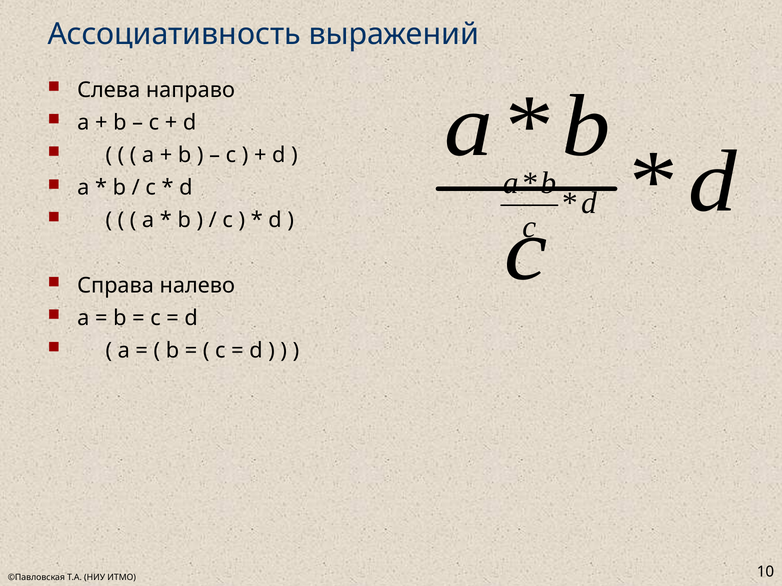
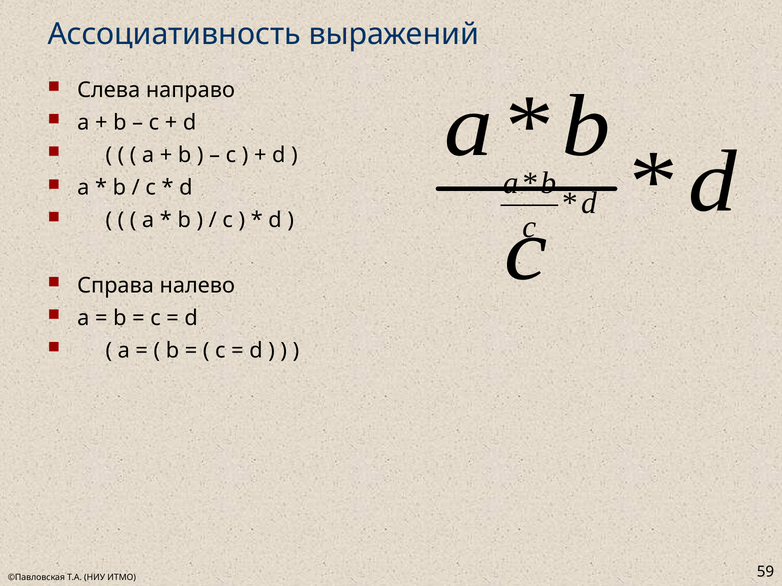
10: 10 -> 59 (766, 572)
